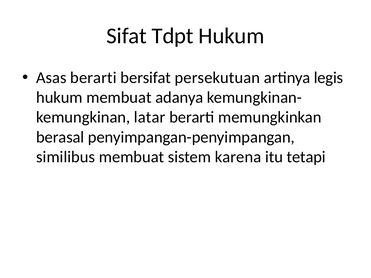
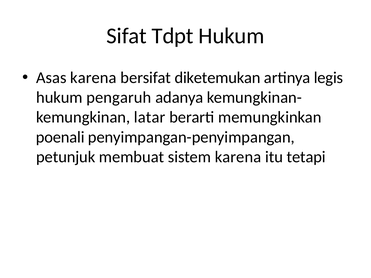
Asas berarti: berarti -> karena (93, 78)
persekutuan: persekutuan -> diketemukan (218, 78)
hukum membuat: membuat -> pengaruh (119, 98)
berasal: berasal -> poenali (60, 137)
similibus: similibus -> petunjuk (66, 157)
